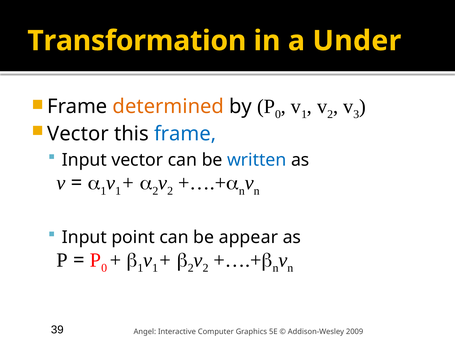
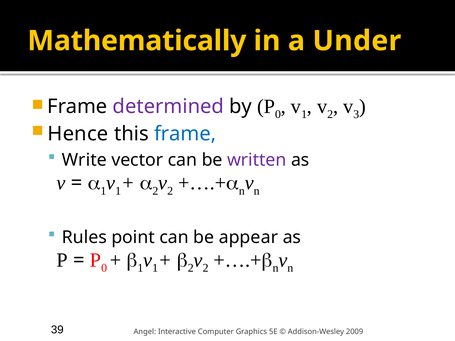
Transformation: Transformation -> Mathematically (137, 41)
determined colour: orange -> purple (168, 106)
Vector: Vector -> Hence (78, 134)
Input: Input -> Write (84, 160)
written colour: blue -> purple (257, 160)
Input: Input -> Rules (84, 237)
